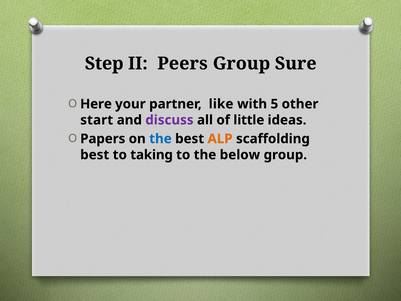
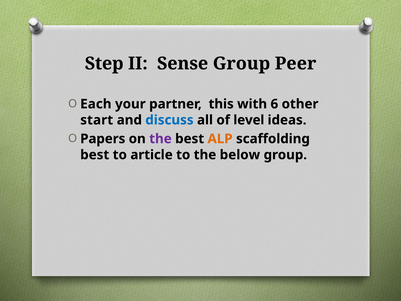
Peers: Peers -> Sense (183, 63)
Sure: Sure -> Peer (296, 63)
Here: Here -> Each (96, 104)
like: like -> this (221, 104)
5: 5 -> 6 (274, 104)
discuss colour: purple -> blue (169, 120)
little: little -> level (249, 120)
the colour: blue -> purple (160, 139)
taking: taking -> article (152, 155)
